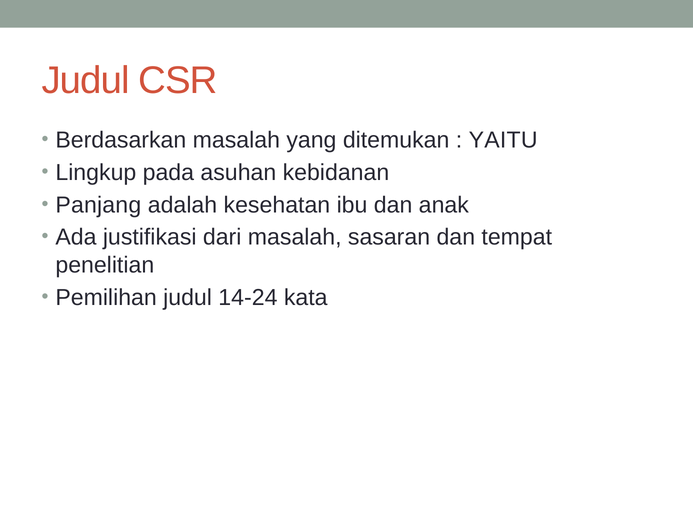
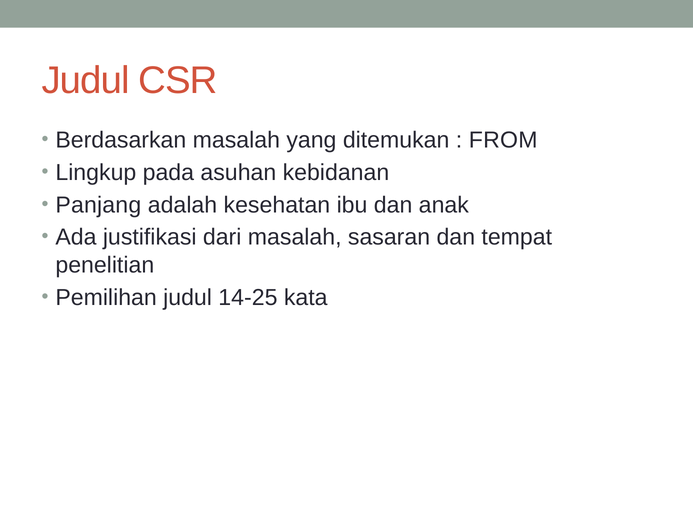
YAITU: YAITU -> FROM (503, 140)
14-24: 14-24 -> 14-25 (248, 297)
